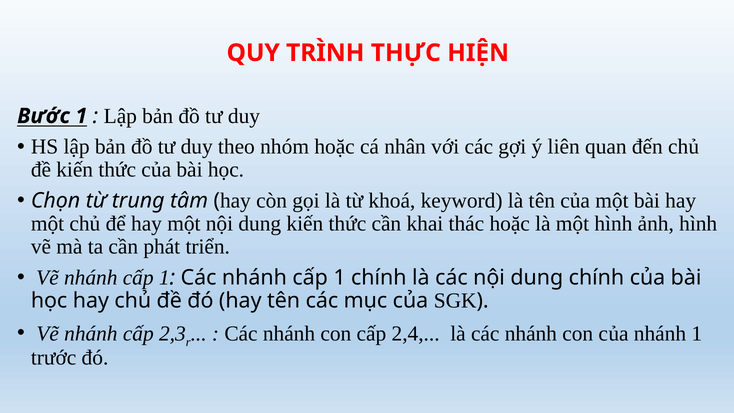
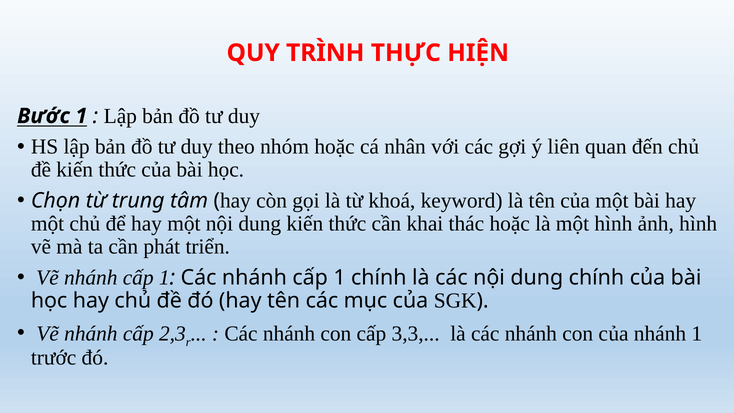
2,4: 2,4 -> 3,3 (416, 334)
